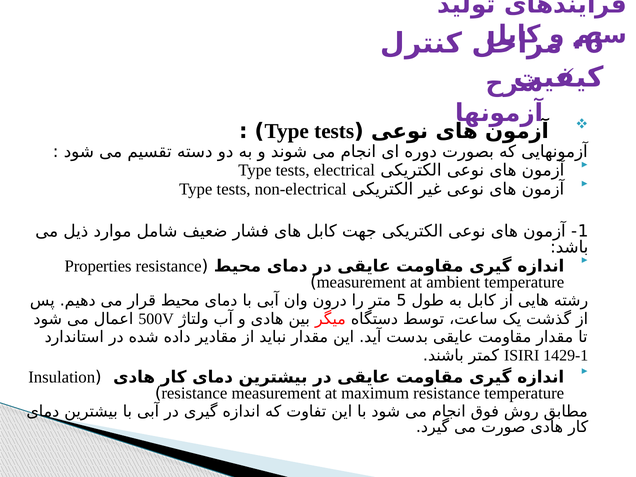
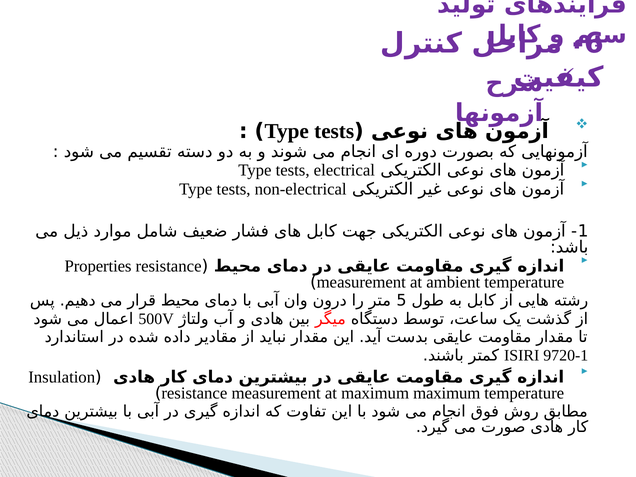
1429-1: 1429-1 -> 9720-1 (566, 355)
maximum resistance: resistance -> maximum (447, 393)
